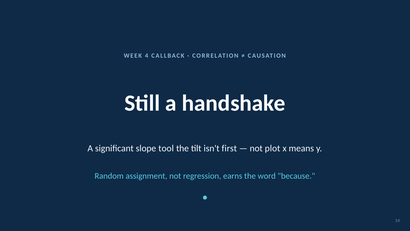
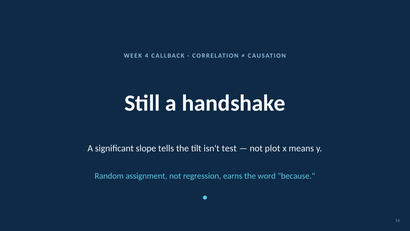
tool: tool -> tells (166, 148)
first: first -> test (229, 148)
